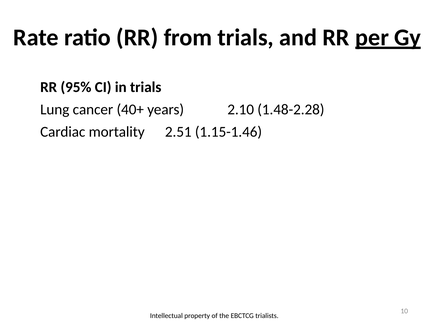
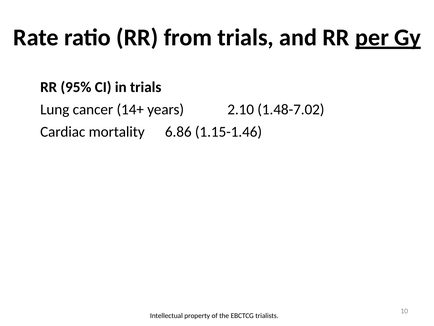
40+: 40+ -> 14+ (130, 109)
1.48-2.28: 1.48-2.28 -> 1.48-7.02 (291, 109)
2.51: 2.51 -> 6.86 (178, 132)
